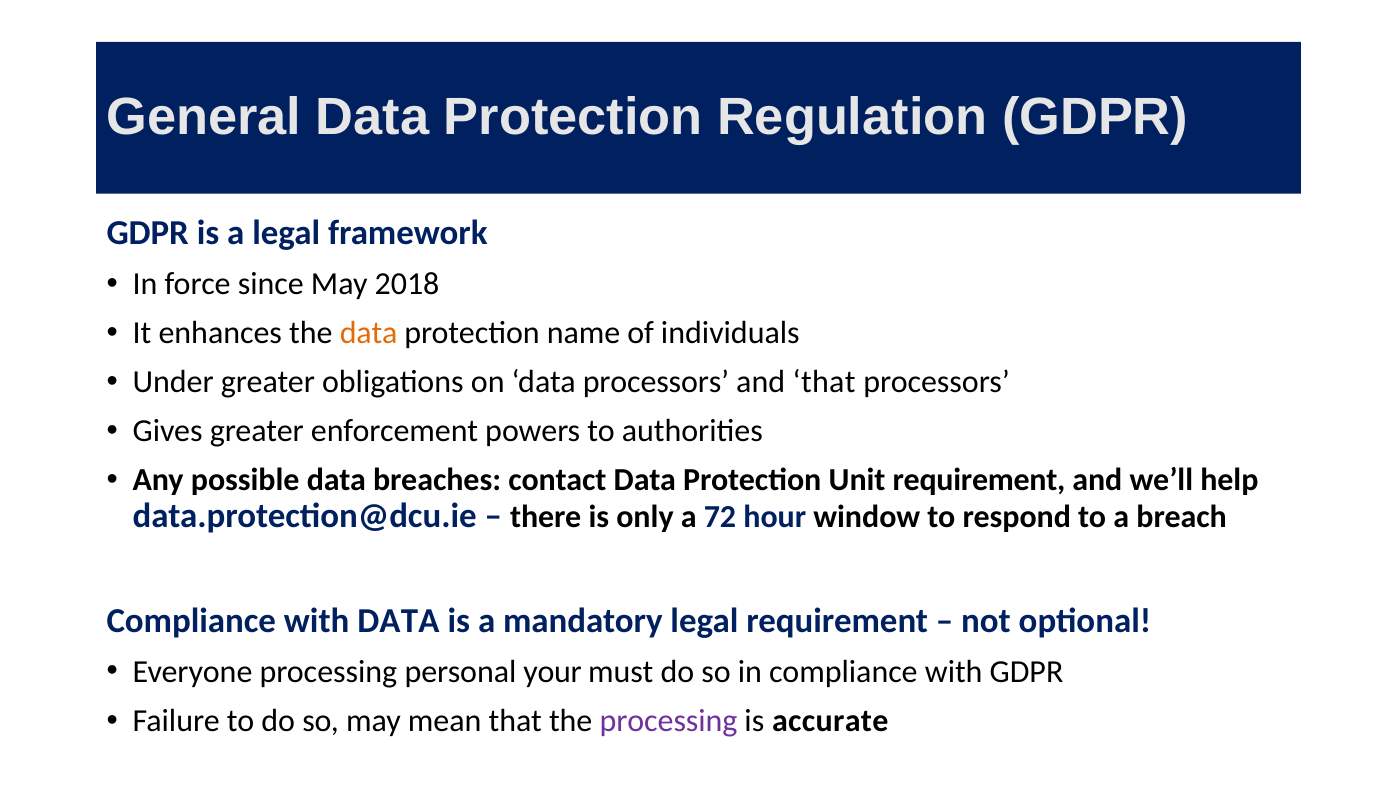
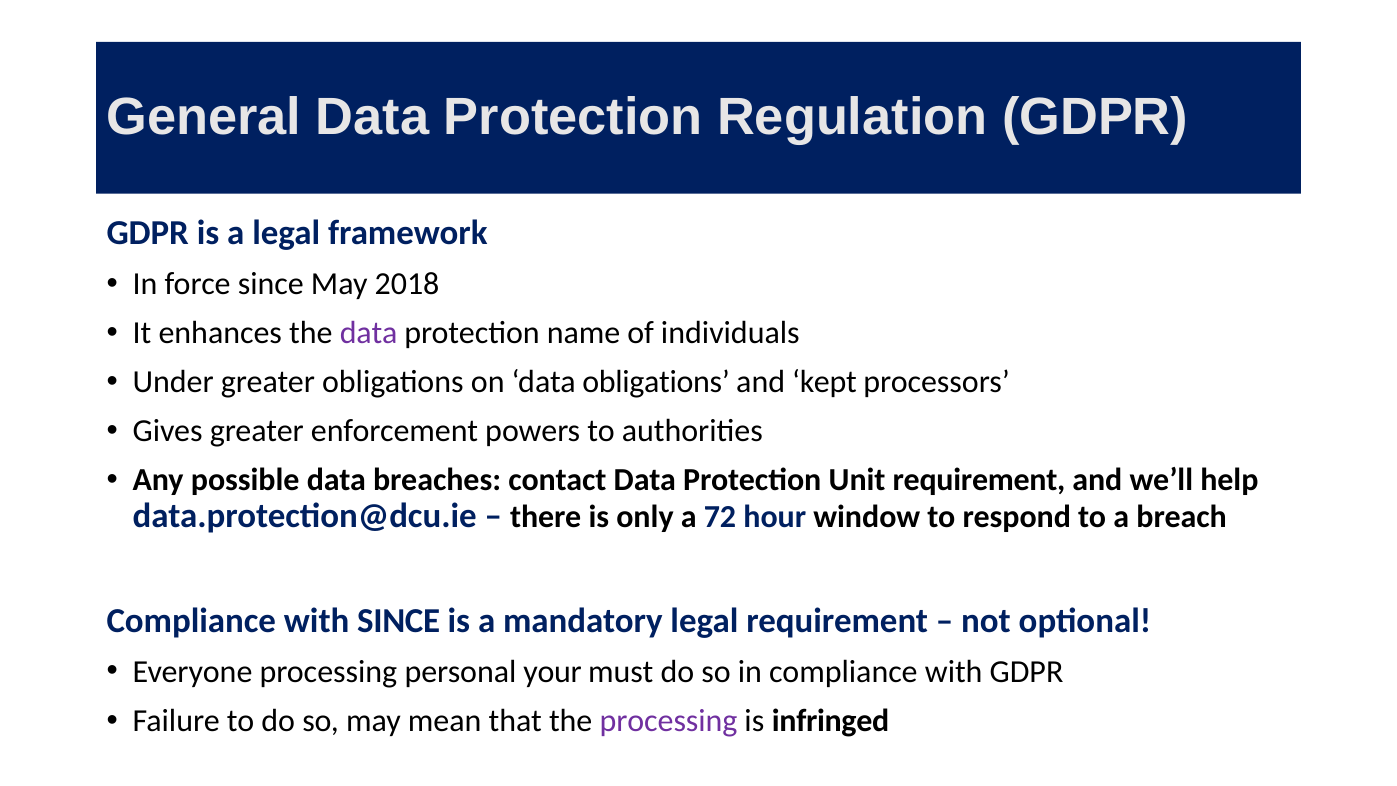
data colour: orange -> purple (369, 333)
data processors: processors -> obligations (656, 382)
and that: that -> kept (824, 382)
with DATA: DATA -> SINCE (399, 621)
accurate: accurate -> infringed (831, 721)
